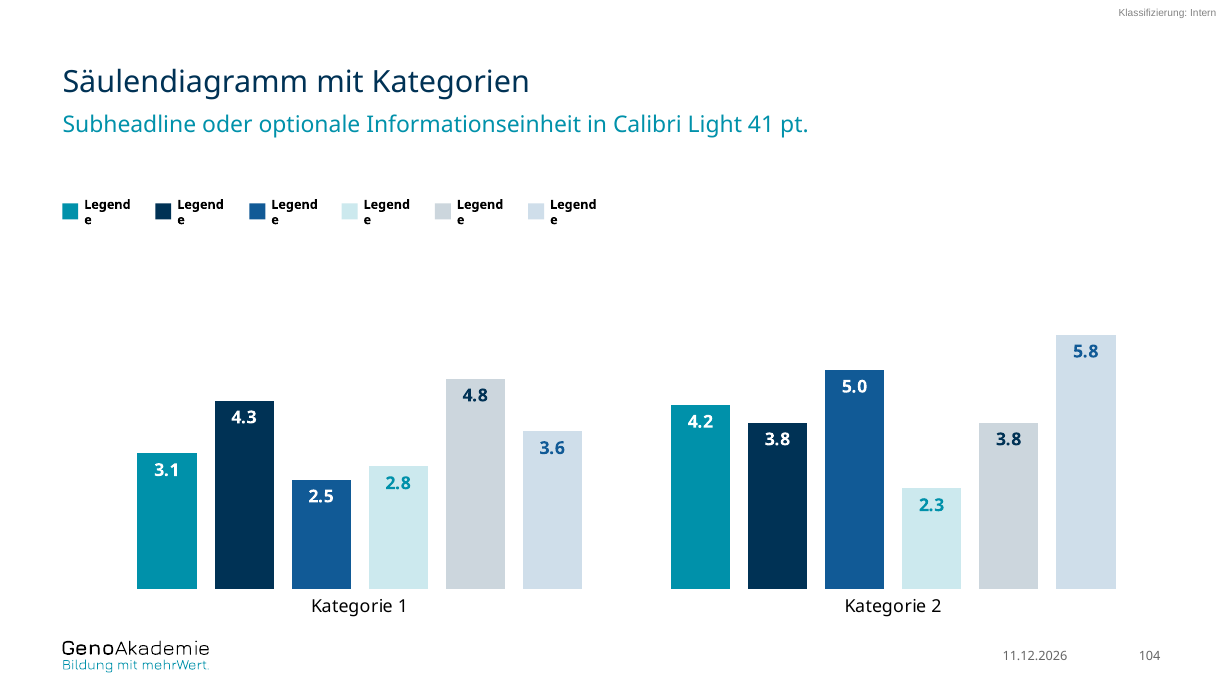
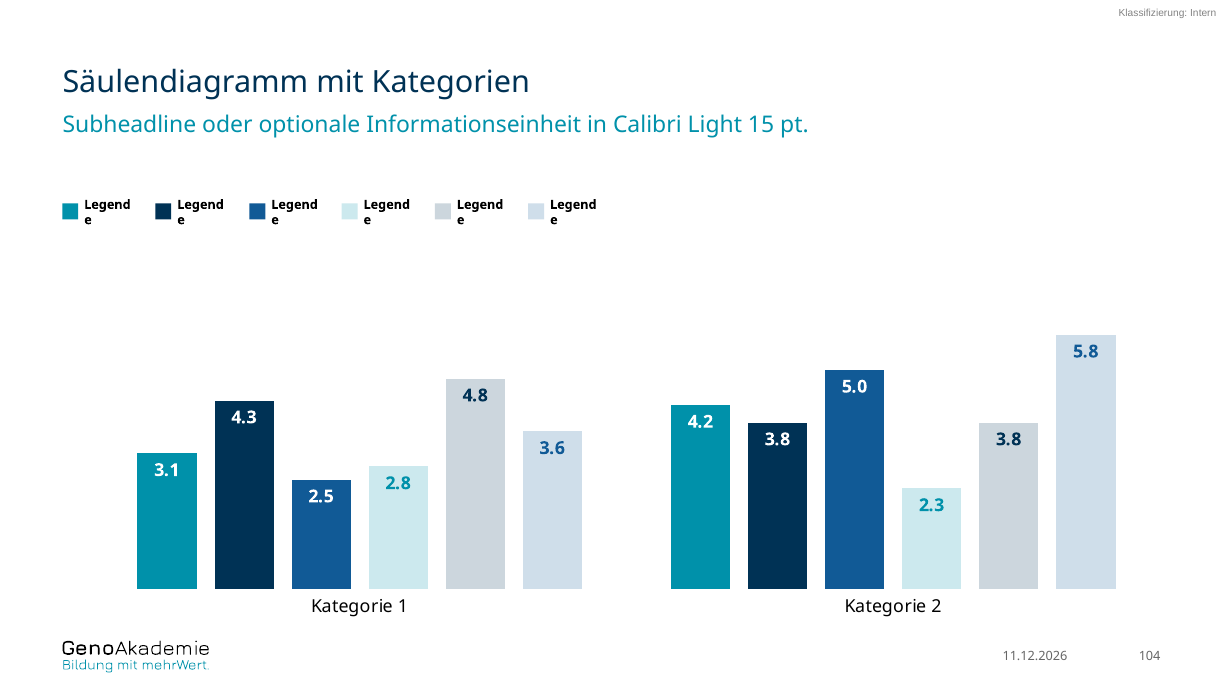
41: 41 -> 15 (761, 125)
